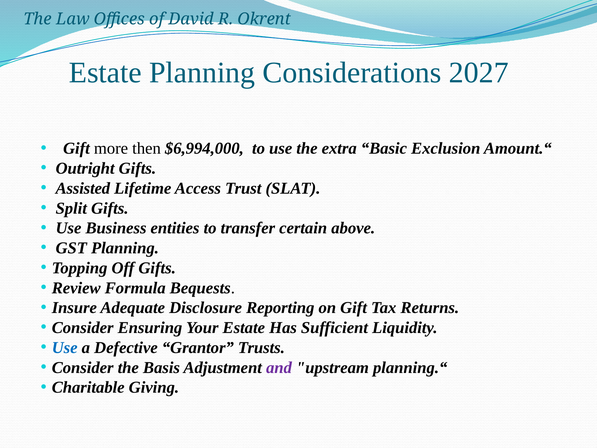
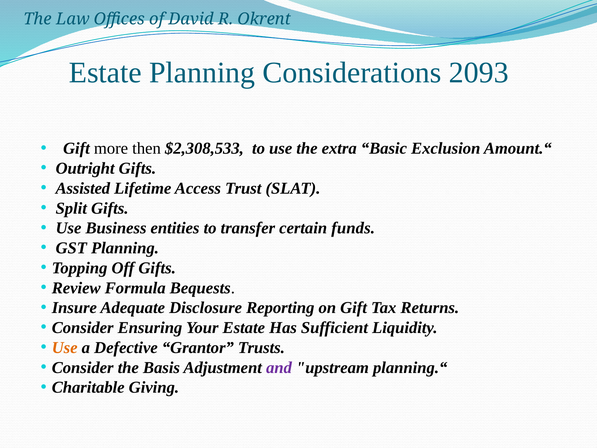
2027: 2027 -> 2093 (479, 73)
$6,994,000: $6,994,000 -> $2,308,533 (204, 148)
above: above -> funds (353, 228)
Use colour: blue -> orange (65, 347)
